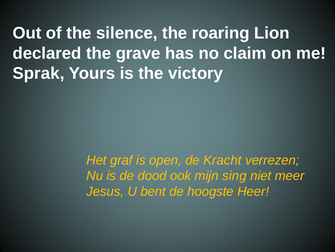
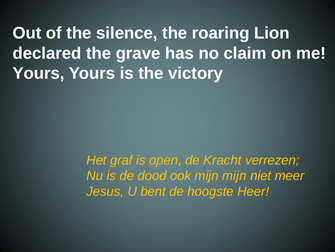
Sprak: Sprak -> Yours (39, 73)
mijn sing: sing -> mijn (234, 175)
